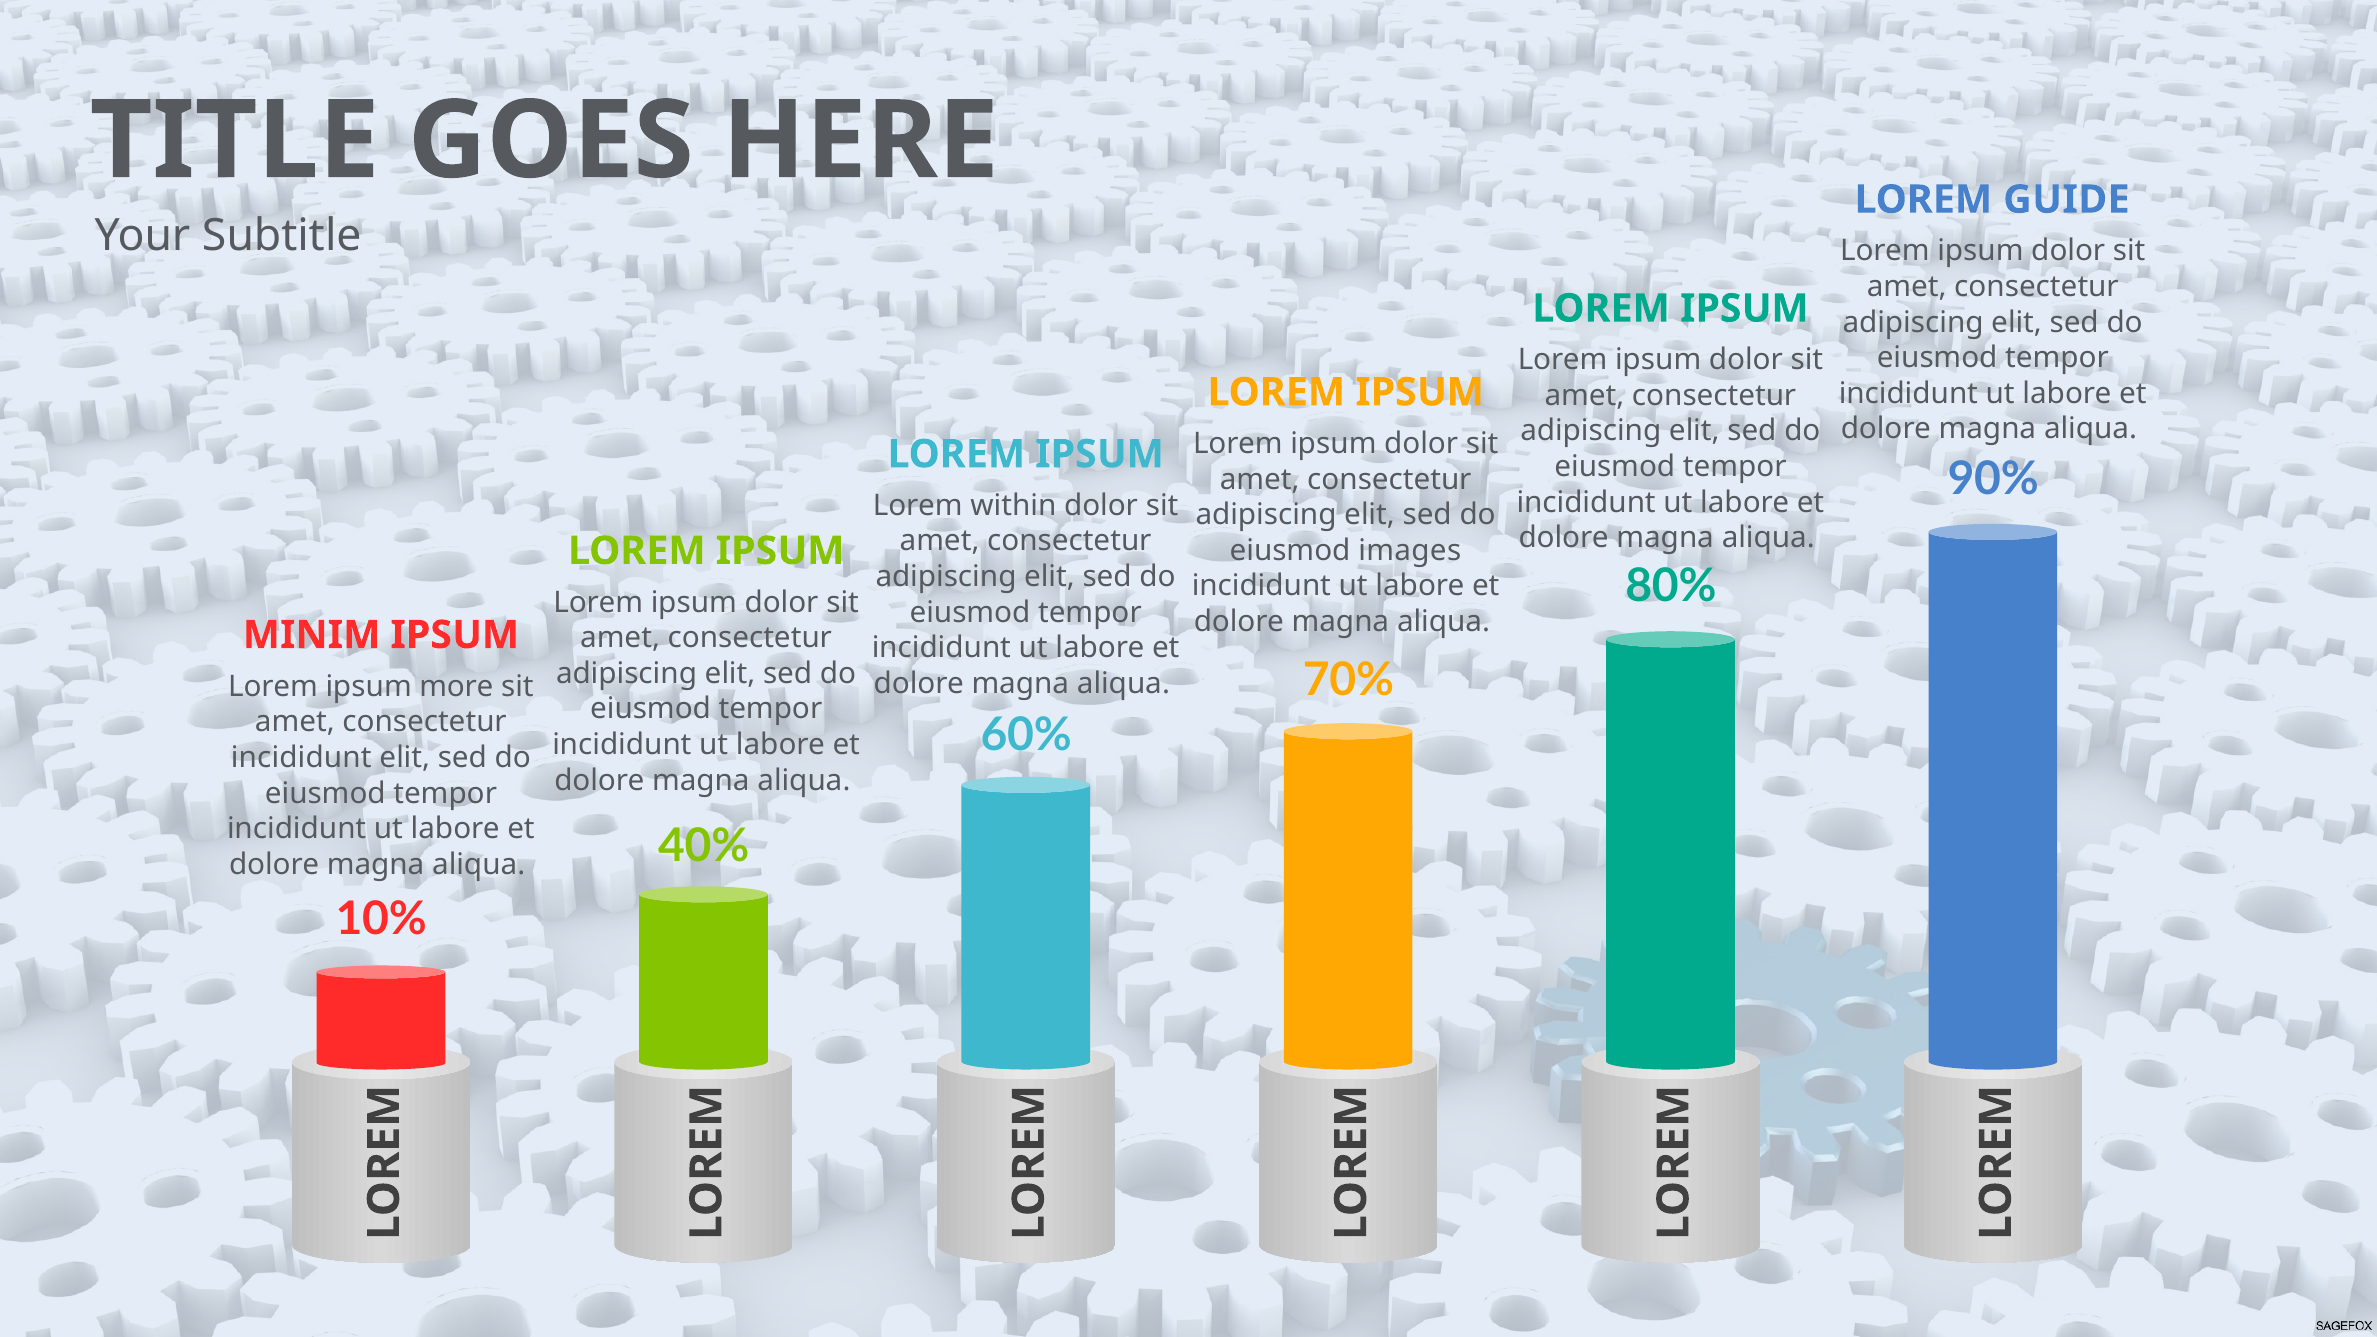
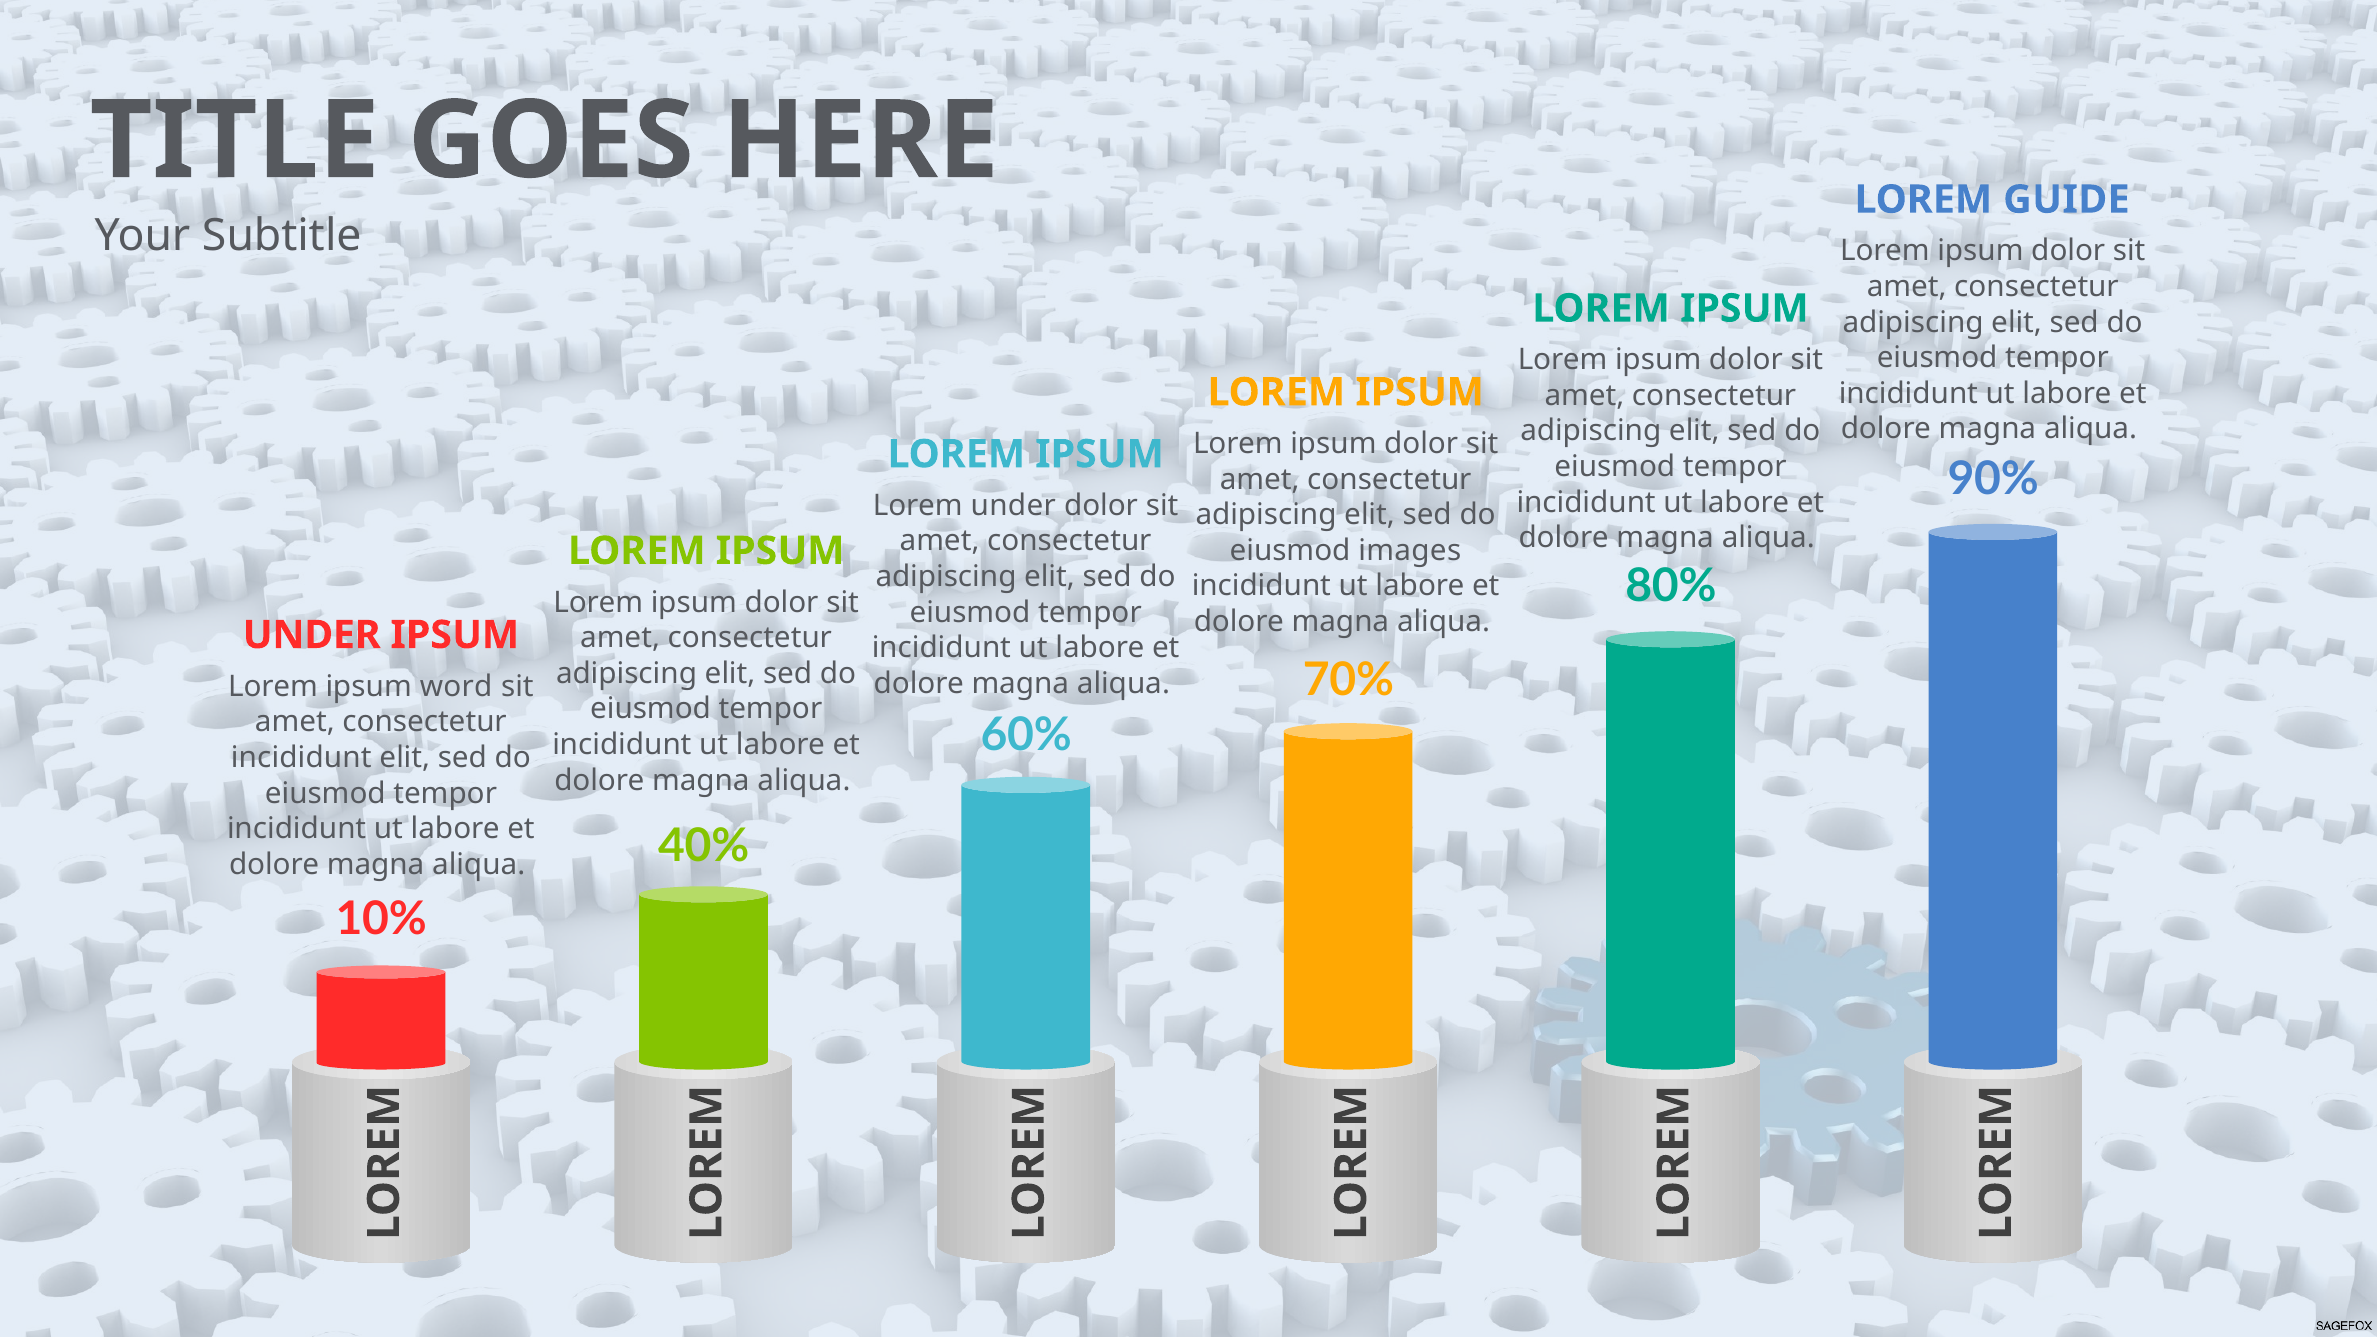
Lorem within: within -> under (1013, 506)
MINIM: MINIM -> UNDER (312, 635)
more: more -> word (456, 686)
